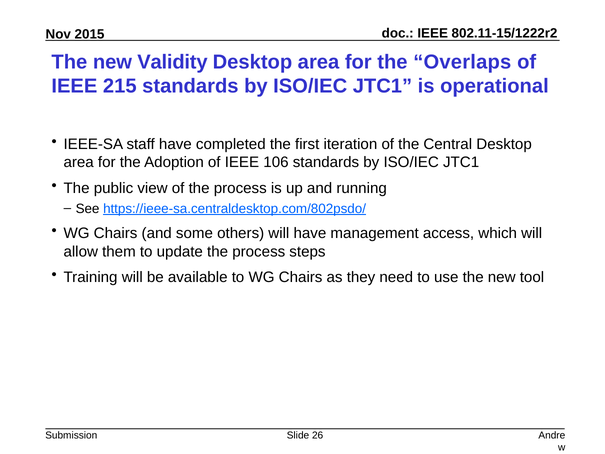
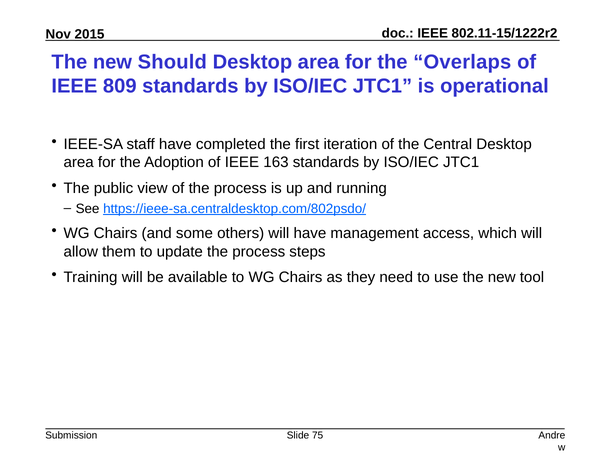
Validity: Validity -> Should (172, 62)
215: 215 -> 809 (120, 86)
106: 106 -> 163 (276, 162)
26: 26 -> 75 (318, 435)
